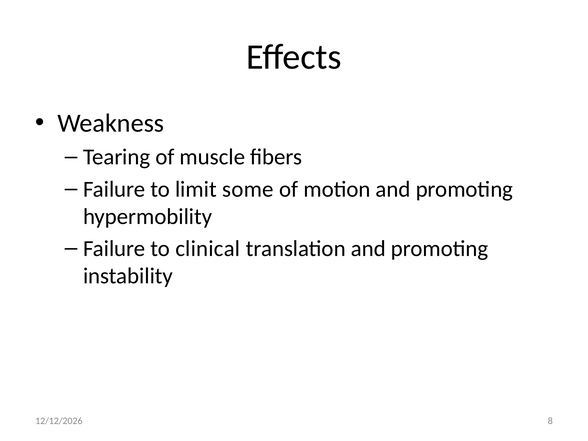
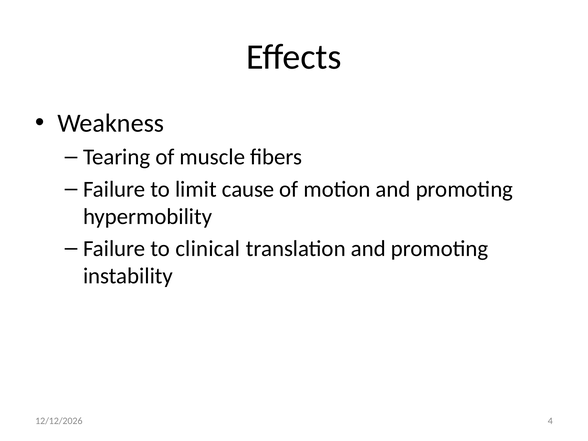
some: some -> cause (248, 189)
8: 8 -> 4 (550, 421)
